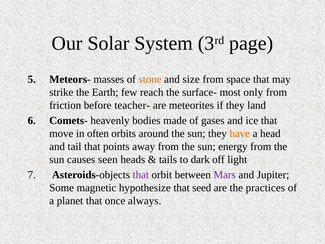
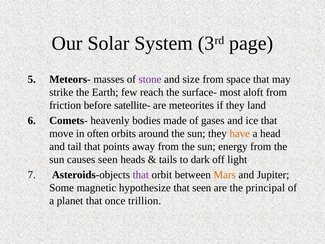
stone colour: orange -> purple (150, 79)
only: only -> aloft (253, 92)
teacher-: teacher- -> satellite- (132, 105)
Mars colour: purple -> orange (225, 175)
that seed: seed -> seen (202, 188)
practices: practices -> principal (265, 188)
always: always -> trillion (145, 201)
